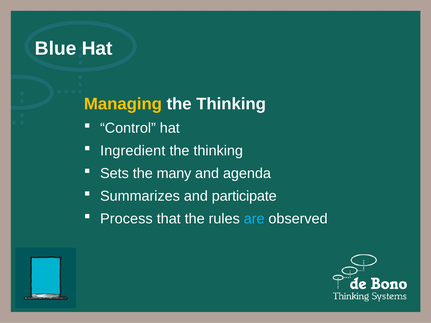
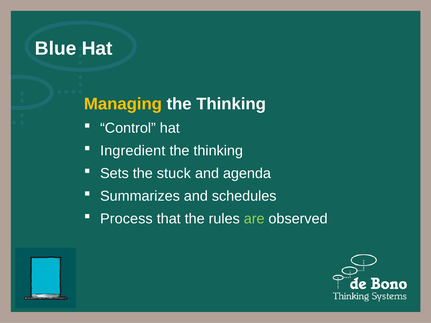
many: many -> stuck (174, 174)
participate: participate -> schedules (244, 196)
are colour: light blue -> light green (254, 219)
